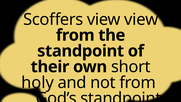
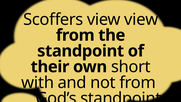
holy: holy -> with (38, 82)
